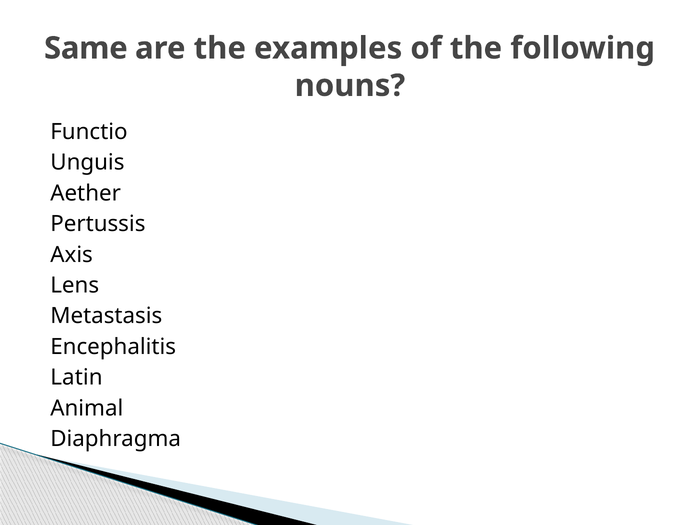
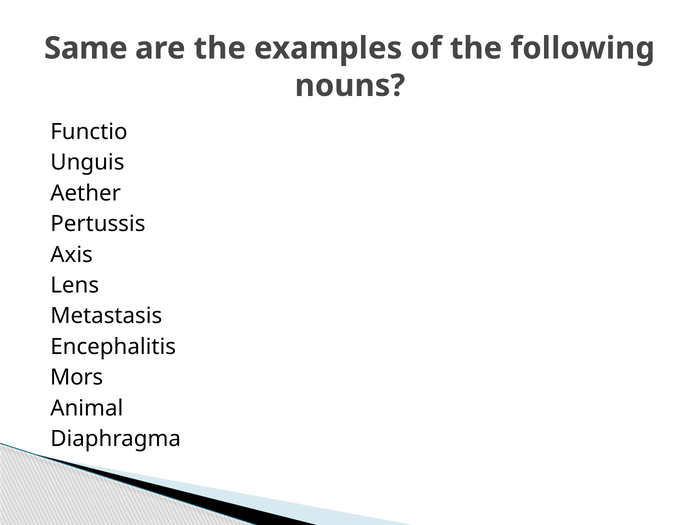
Latin: Latin -> Mors (77, 377)
